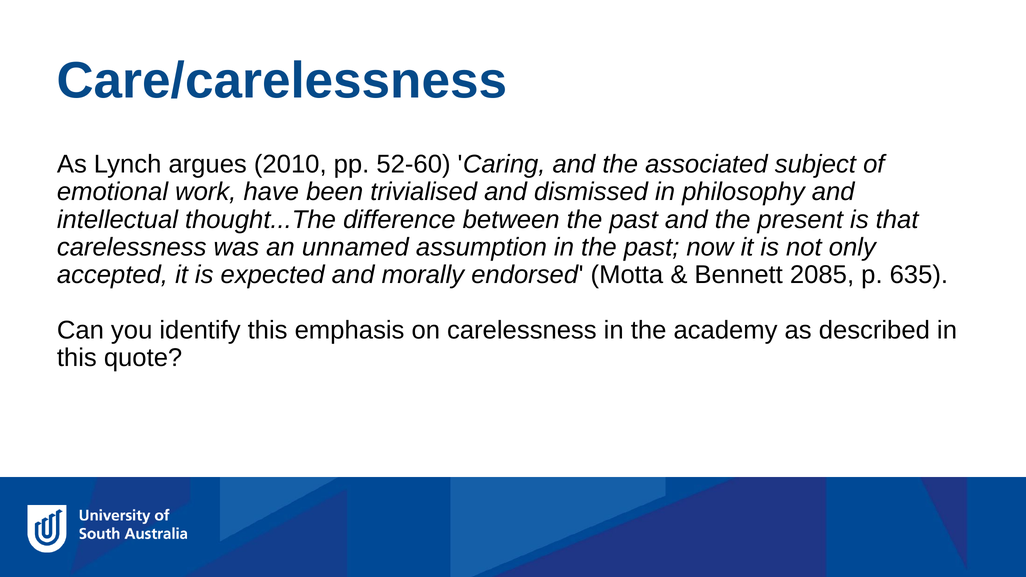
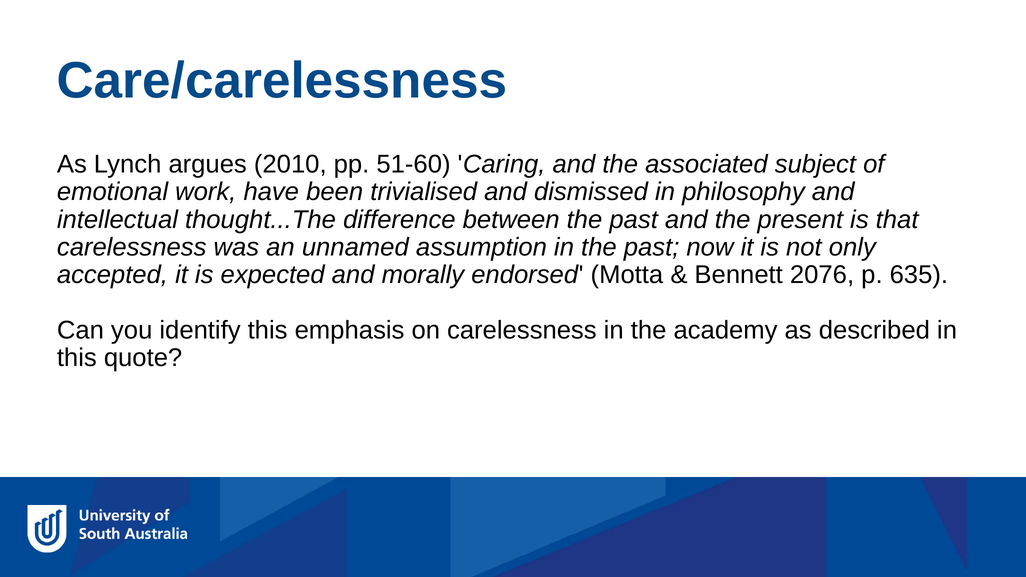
52-60: 52-60 -> 51-60 (413, 164)
2085: 2085 -> 2076 (822, 275)
